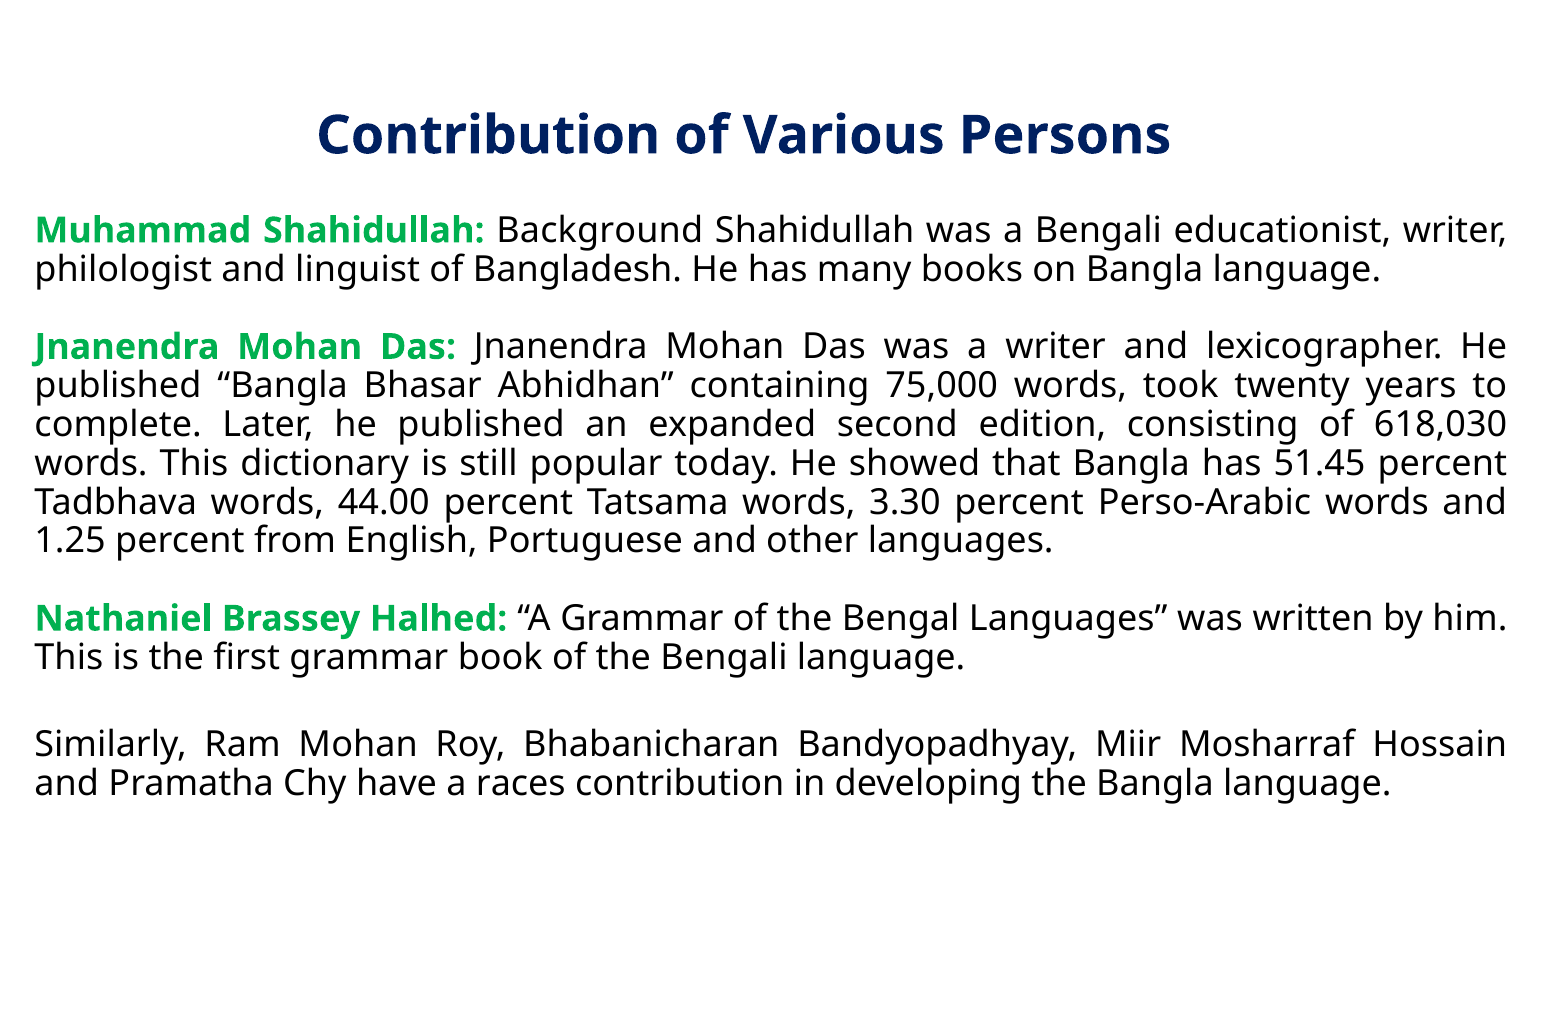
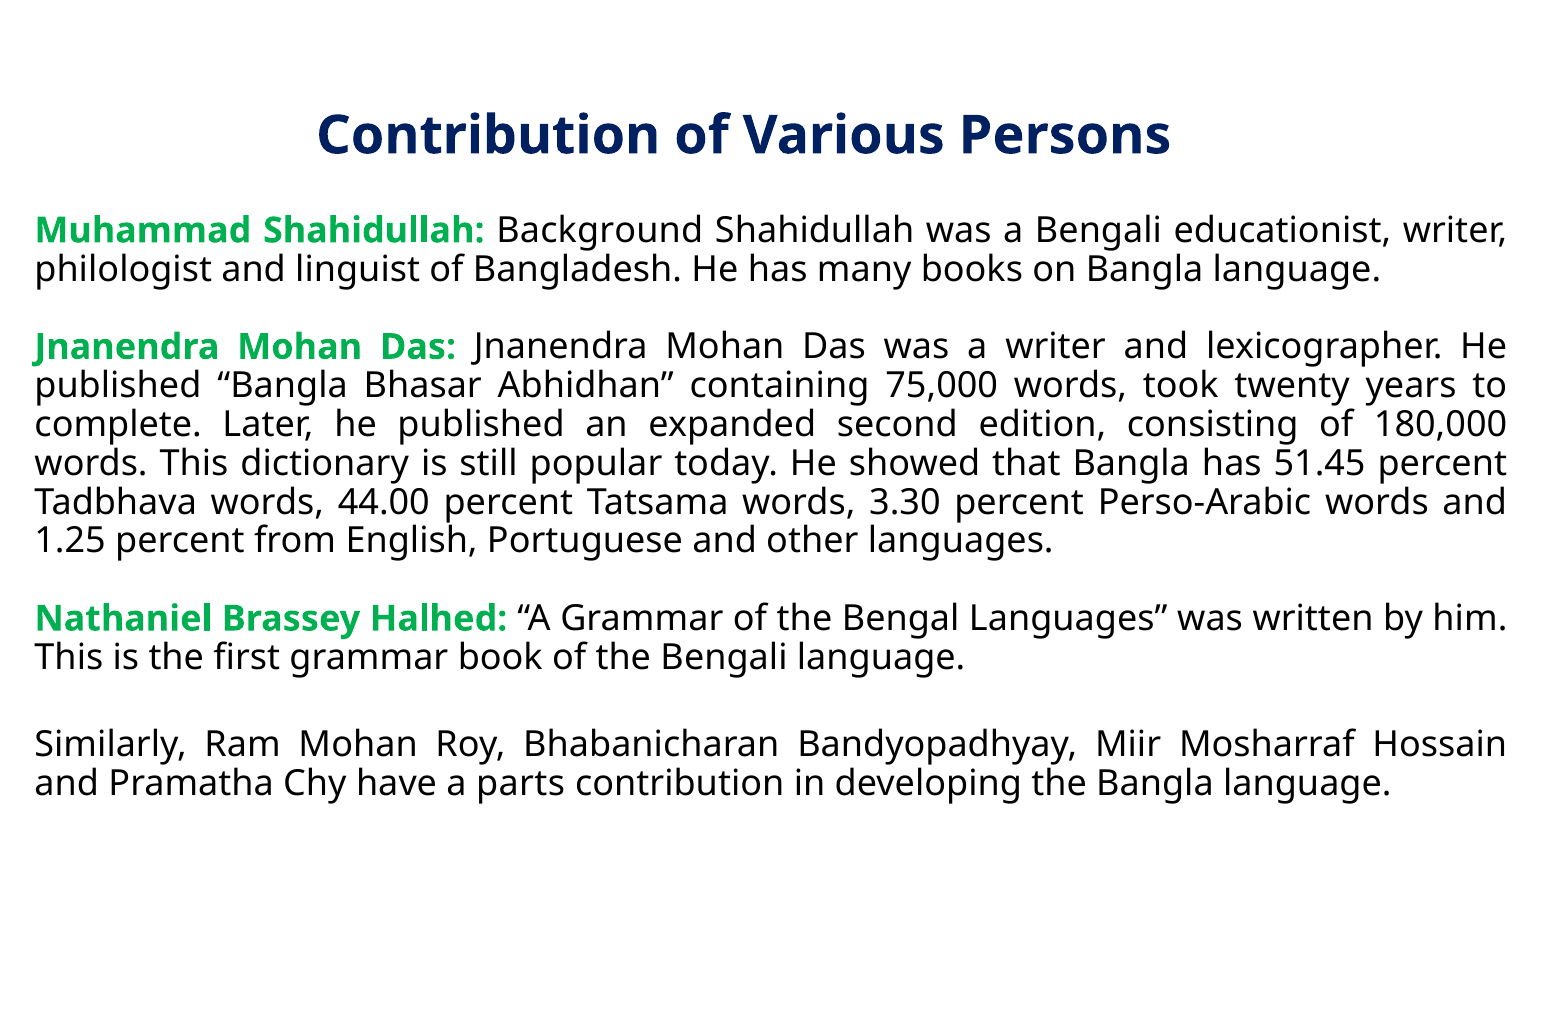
618,030: 618,030 -> 180,000 (1441, 425)
races: races -> parts (521, 784)
